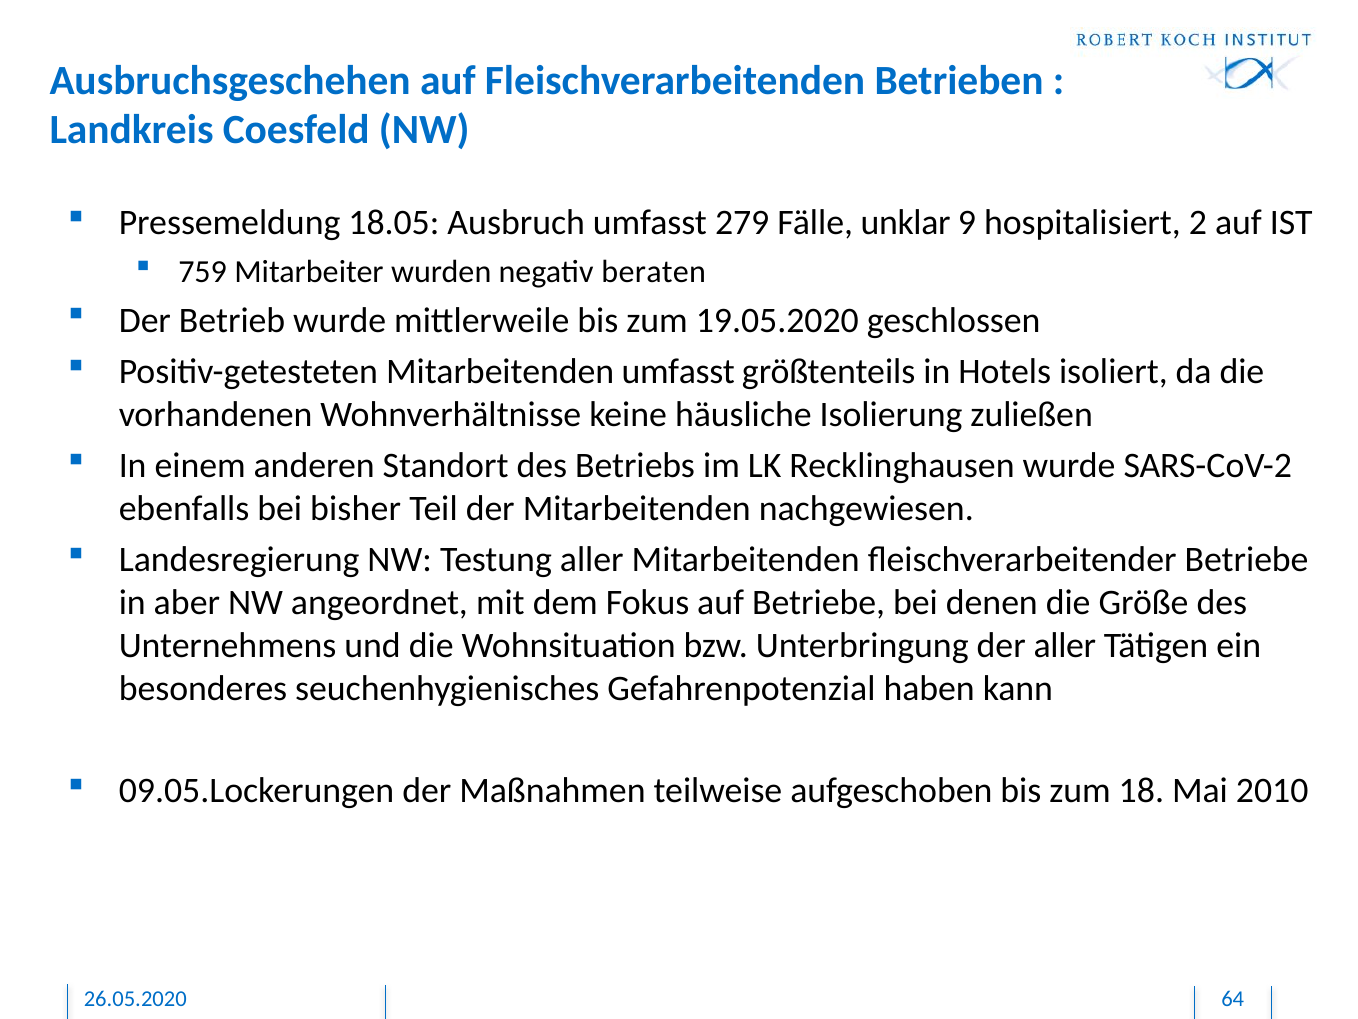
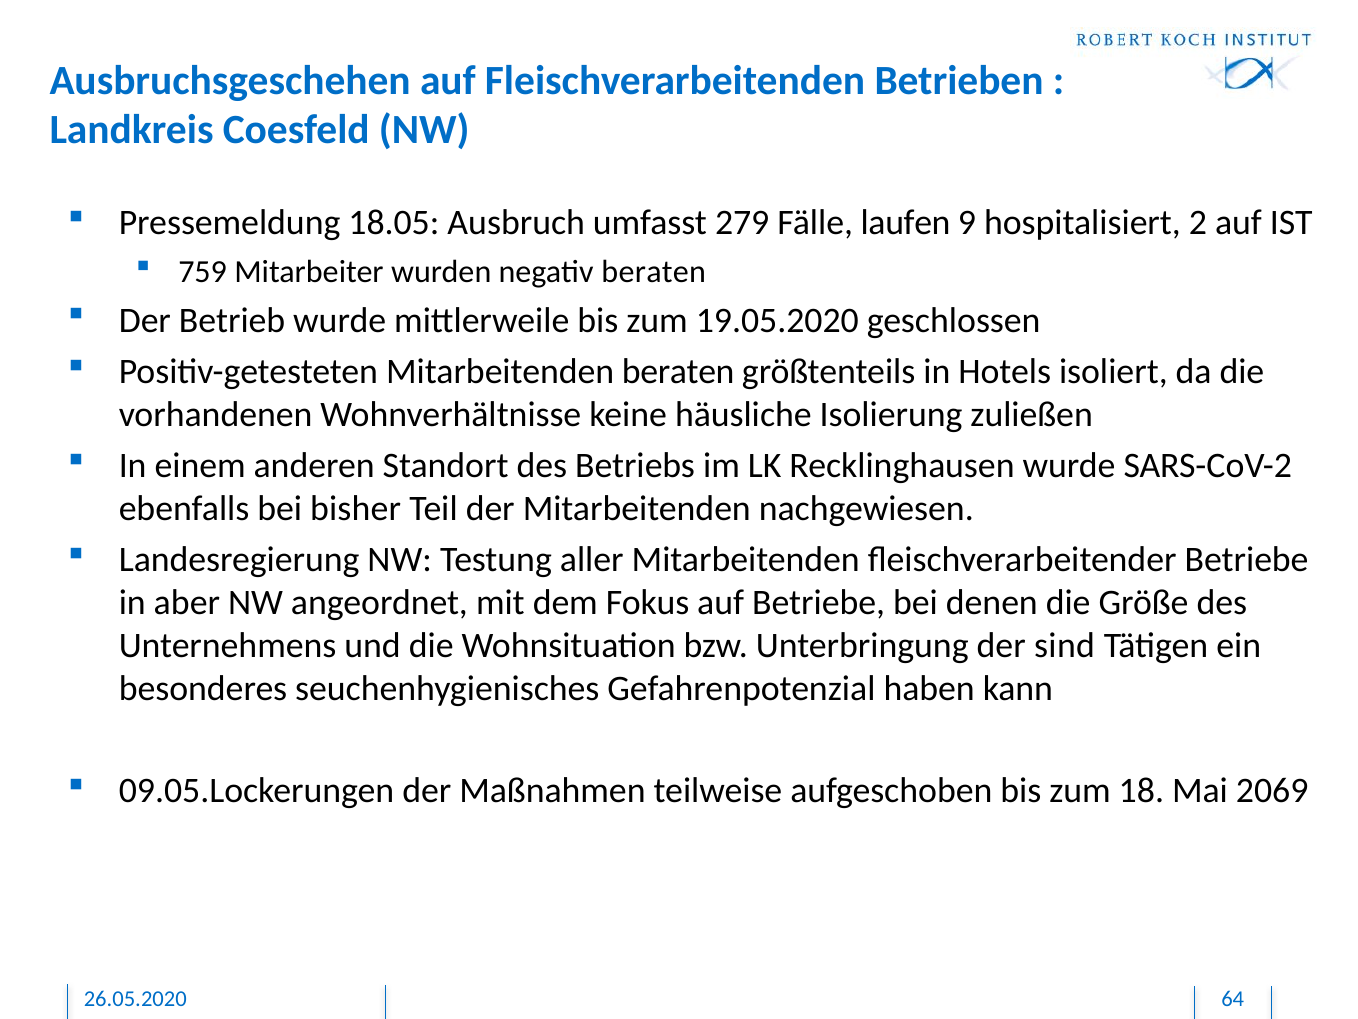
unklar: unklar -> laufen (906, 223)
Mitarbeitenden umfasst: umfasst -> beraten (678, 372)
der aller: aller -> sind (1065, 646)
2010: 2010 -> 2069 (1272, 791)
